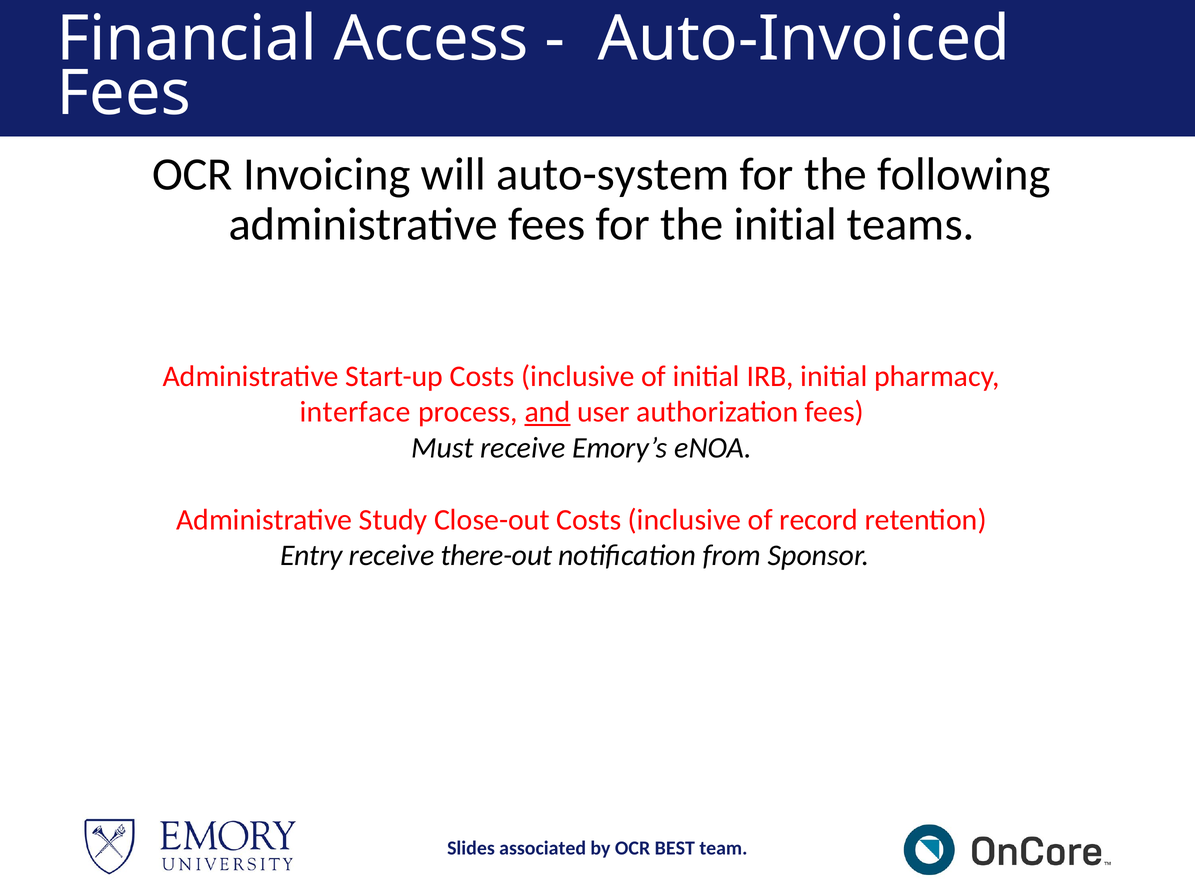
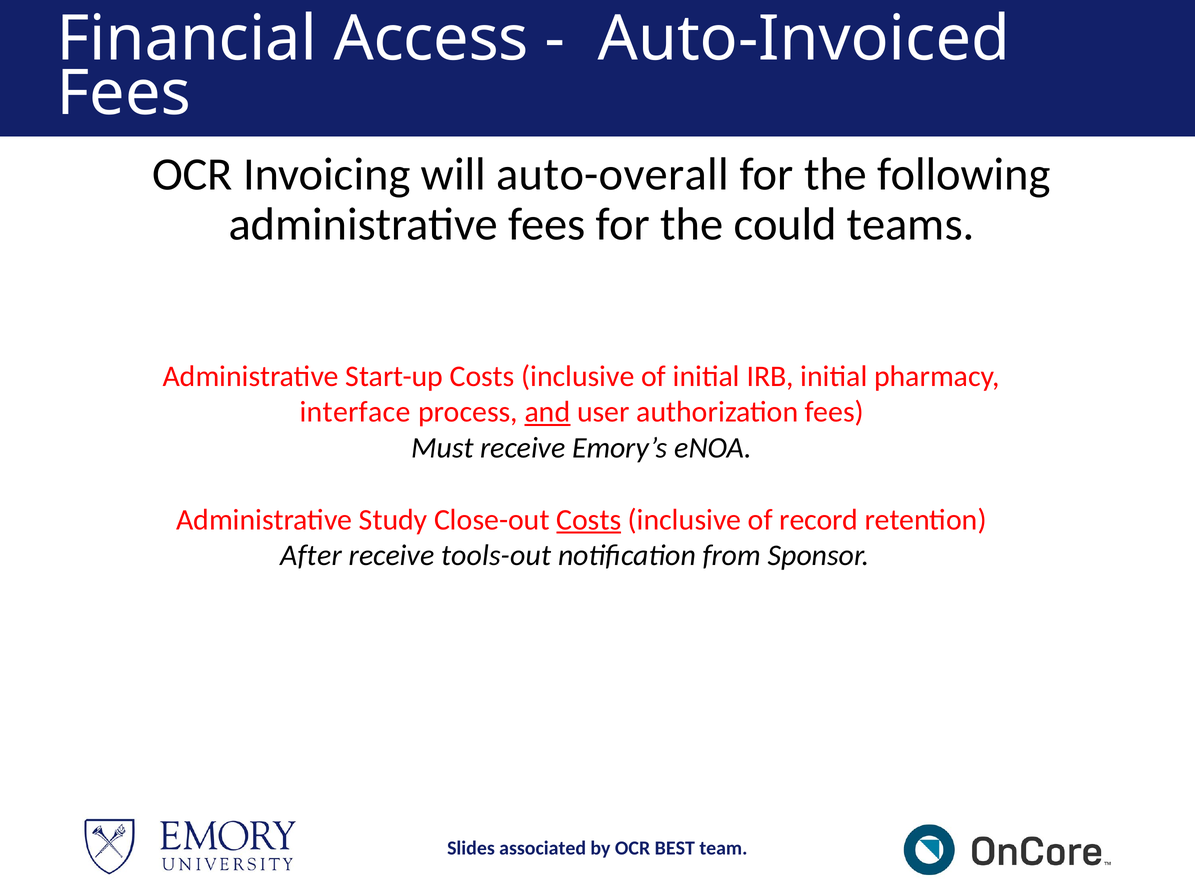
auto-system: auto-system -> auto-overall (613, 174)
the initial: initial -> could (785, 225)
Costs underline: none -> present (589, 520)
Entry: Entry -> After (311, 556)
there-out: there-out -> tools-out (496, 556)
